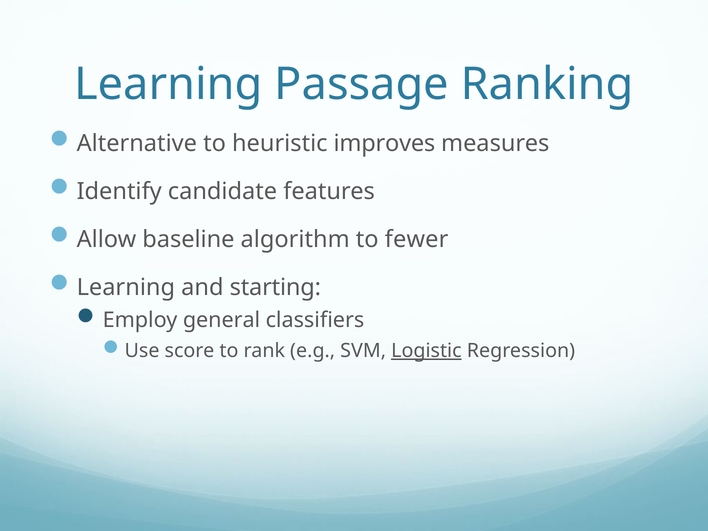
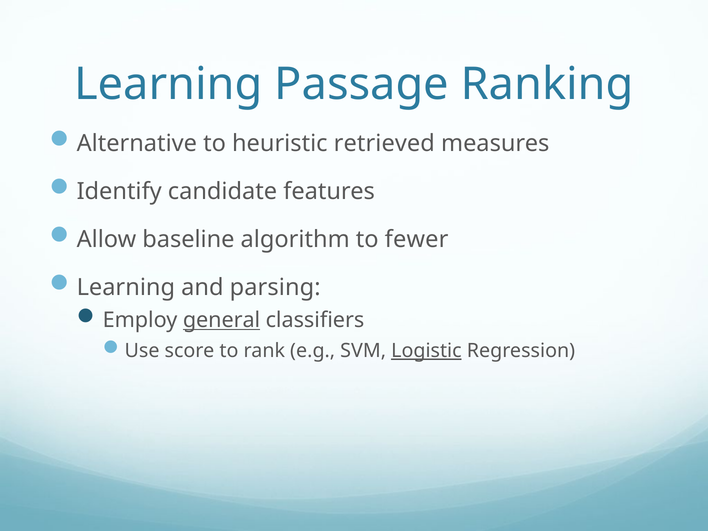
improves: improves -> retrieved (384, 143)
starting: starting -> parsing (275, 287)
general underline: none -> present (222, 320)
